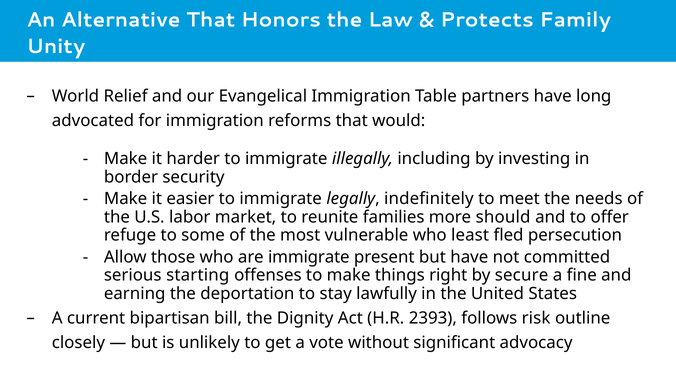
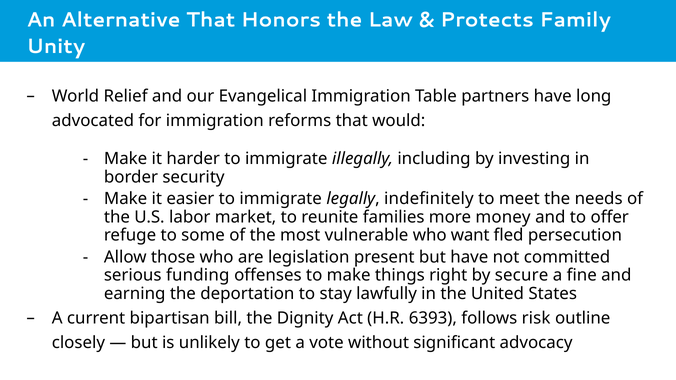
should: should -> money (503, 217)
least: least -> want (470, 235)
are immigrate: immigrate -> legislation (309, 257)
starting: starting -> funding (198, 275)
2393: 2393 -> 6393 (433, 318)
